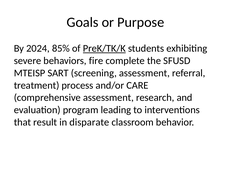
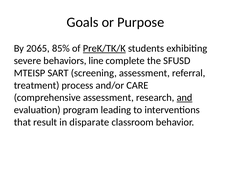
2024: 2024 -> 2065 (38, 48)
fire: fire -> line (96, 61)
and underline: none -> present (185, 98)
